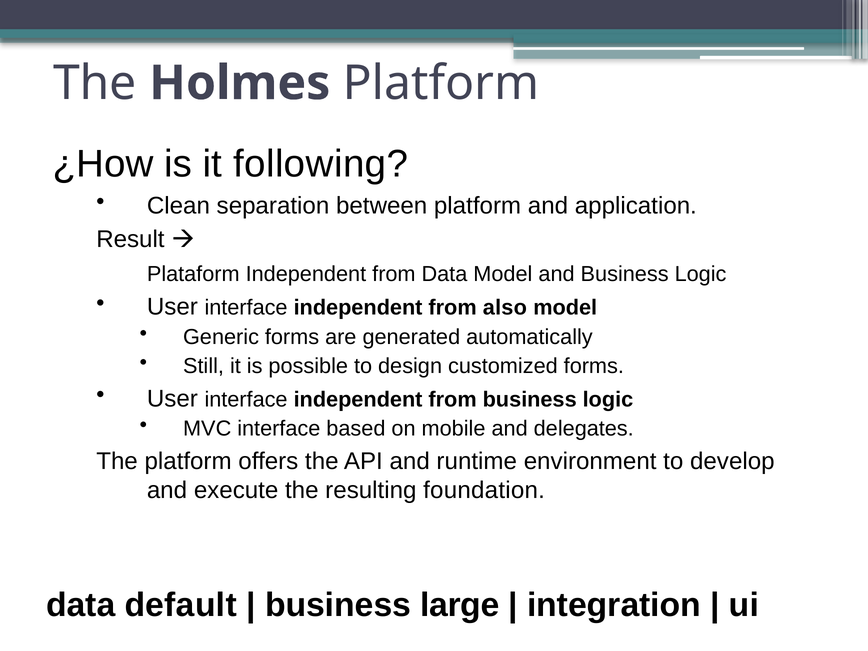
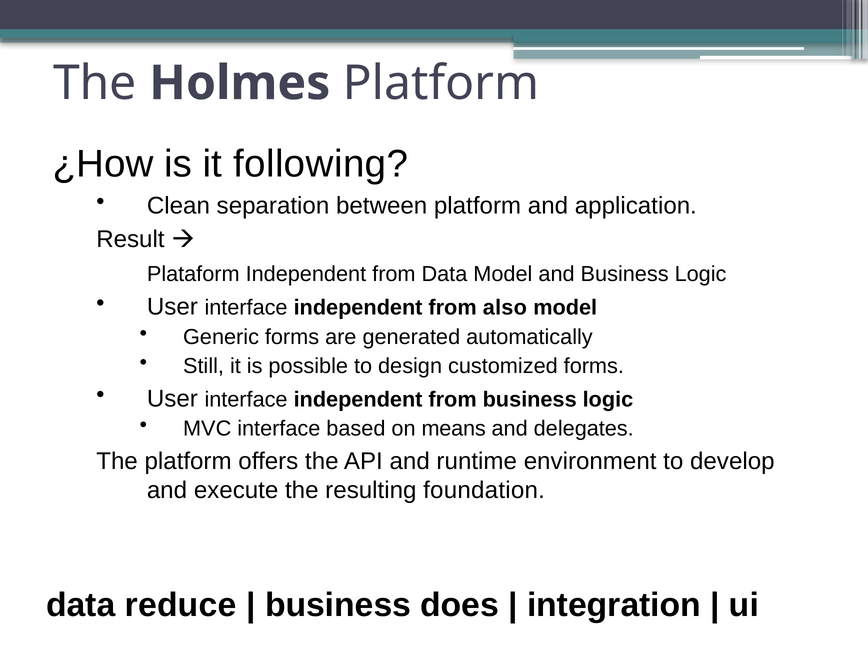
mobile: mobile -> means (454, 429)
default: default -> reduce (181, 605)
large: large -> does (460, 605)
